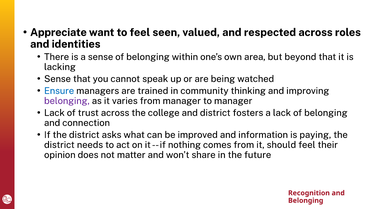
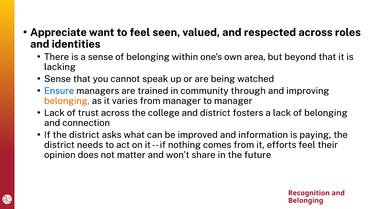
thinking: thinking -> through (248, 91)
belonging colour: purple -> orange (67, 101)
should: should -> efforts (281, 145)
